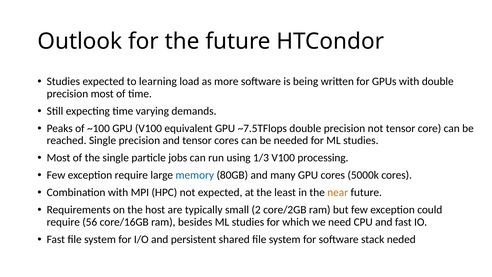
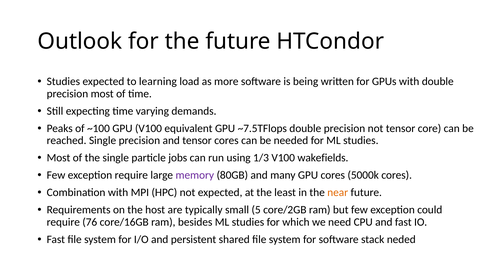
processing: processing -> wakefields (323, 158)
memory colour: blue -> purple (195, 175)
2: 2 -> 5 (256, 210)
56: 56 -> 76 (90, 222)
